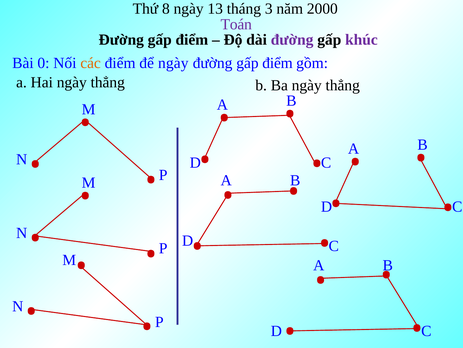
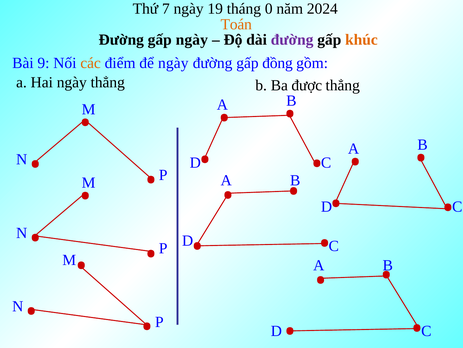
8: 8 -> 7 (166, 9)
13: 13 -> 19 (215, 9)
3: 3 -> 0 (269, 9)
2000: 2000 -> 2024 (322, 9)
Toán colour: purple -> orange (236, 24)
điểm: điểm -> ngày (192, 40)
khúc colour: purple -> orange (361, 40)
0: 0 -> 9 (43, 63)
điểm: điểm -> đồng (278, 63)
Ba ngày: ngày -> được (307, 85)
